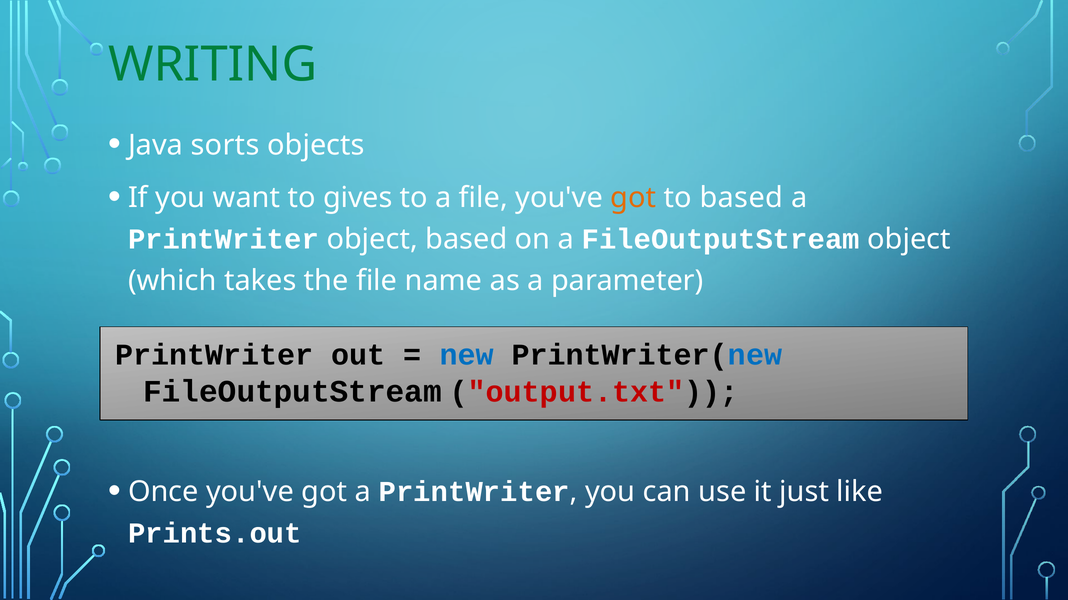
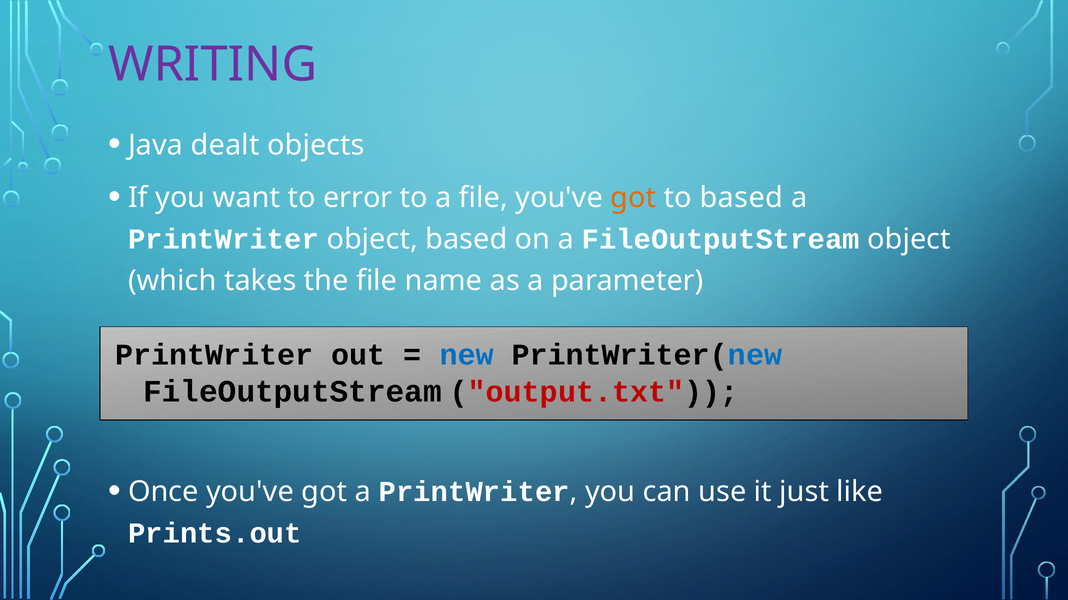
WRITING colour: green -> purple (213, 65)
sorts: sorts -> dealt (225, 145)
gives: gives -> error (358, 198)
